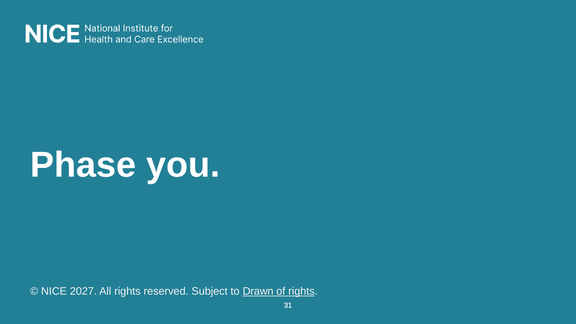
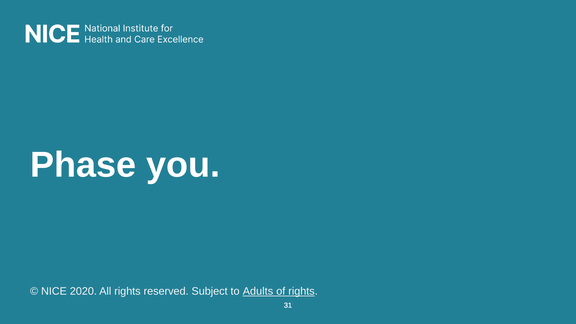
2027: 2027 -> 2020 (83, 291)
Drawn: Drawn -> Adults (258, 291)
